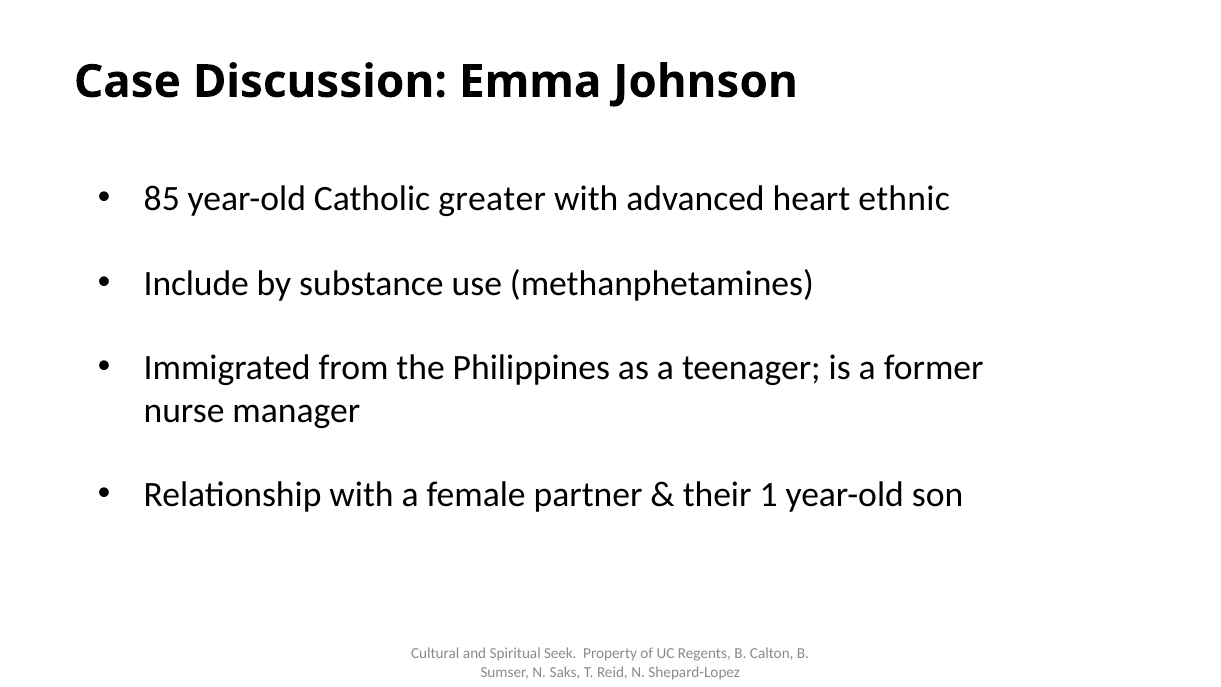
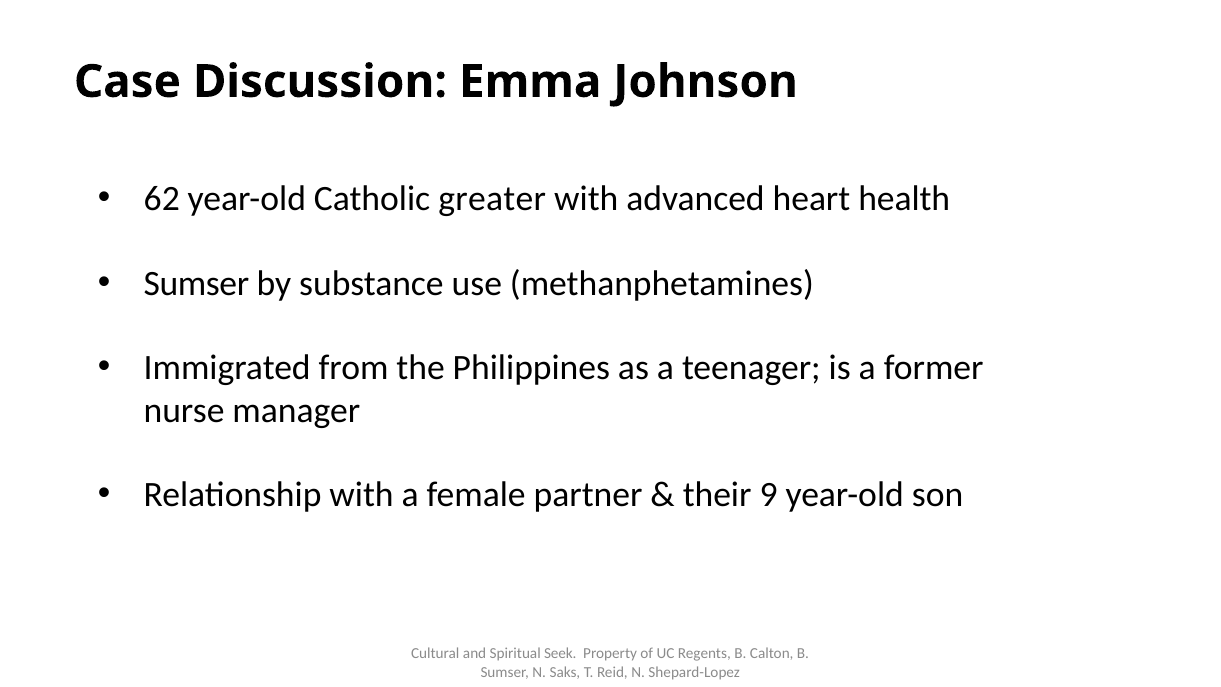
85: 85 -> 62 (162, 199)
ethnic: ethnic -> health (904, 199)
Include: Include -> Sumser (196, 283)
1: 1 -> 9 (769, 495)
